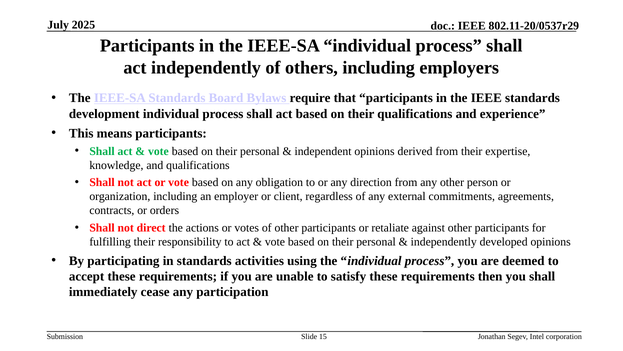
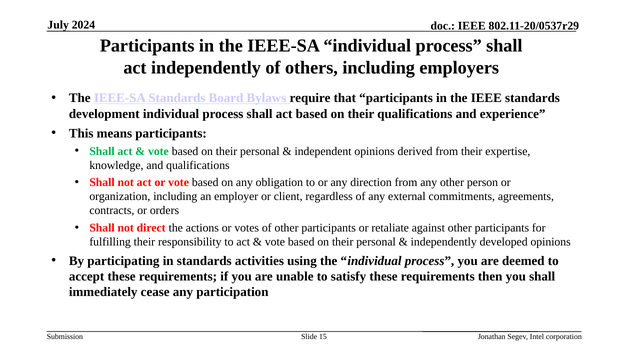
2025: 2025 -> 2024 (83, 25)
